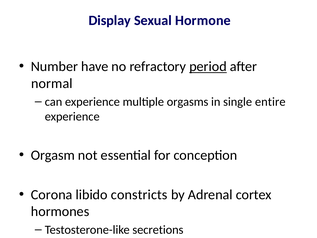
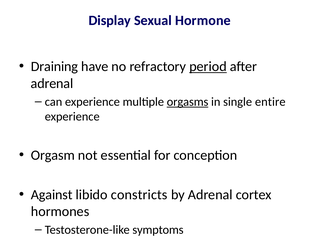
Number: Number -> Draining (54, 67)
normal: normal -> adrenal (52, 83)
orgasms underline: none -> present (188, 102)
Corona: Corona -> Against (52, 194)
secretions: secretions -> symptoms (158, 230)
